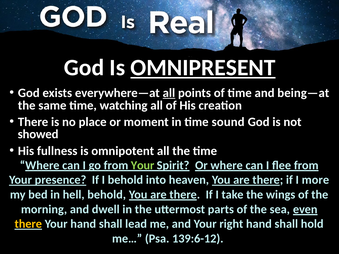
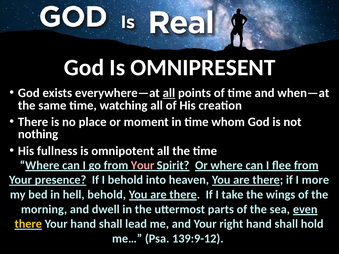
OMNIPRESENT underline: present -> none (203, 68)
being—at: being—at -> when—at (303, 93)
sound: sound -> whom (228, 122)
showed: showed -> nothing (38, 134)
Your colour: light green -> pink (143, 165)
139:6-12: 139:6-12 -> 139:9-12 (198, 239)
